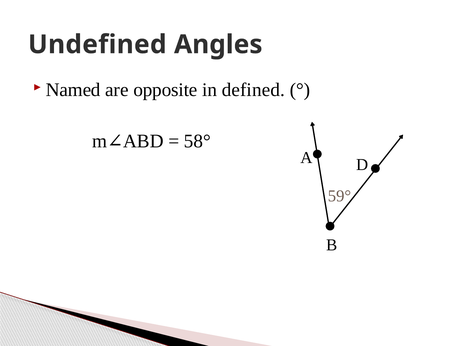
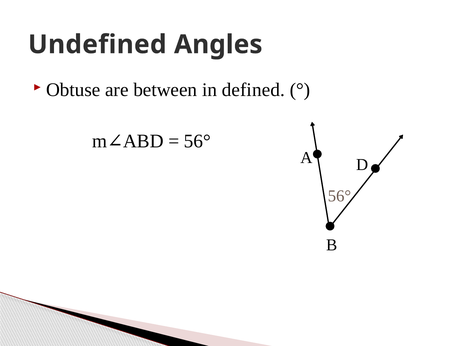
Named: Named -> Obtuse (73, 90)
opposite: opposite -> between (165, 90)
58°: 58° -> 56° (197, 141)
59°: 59° -> 56° (339, 196)
